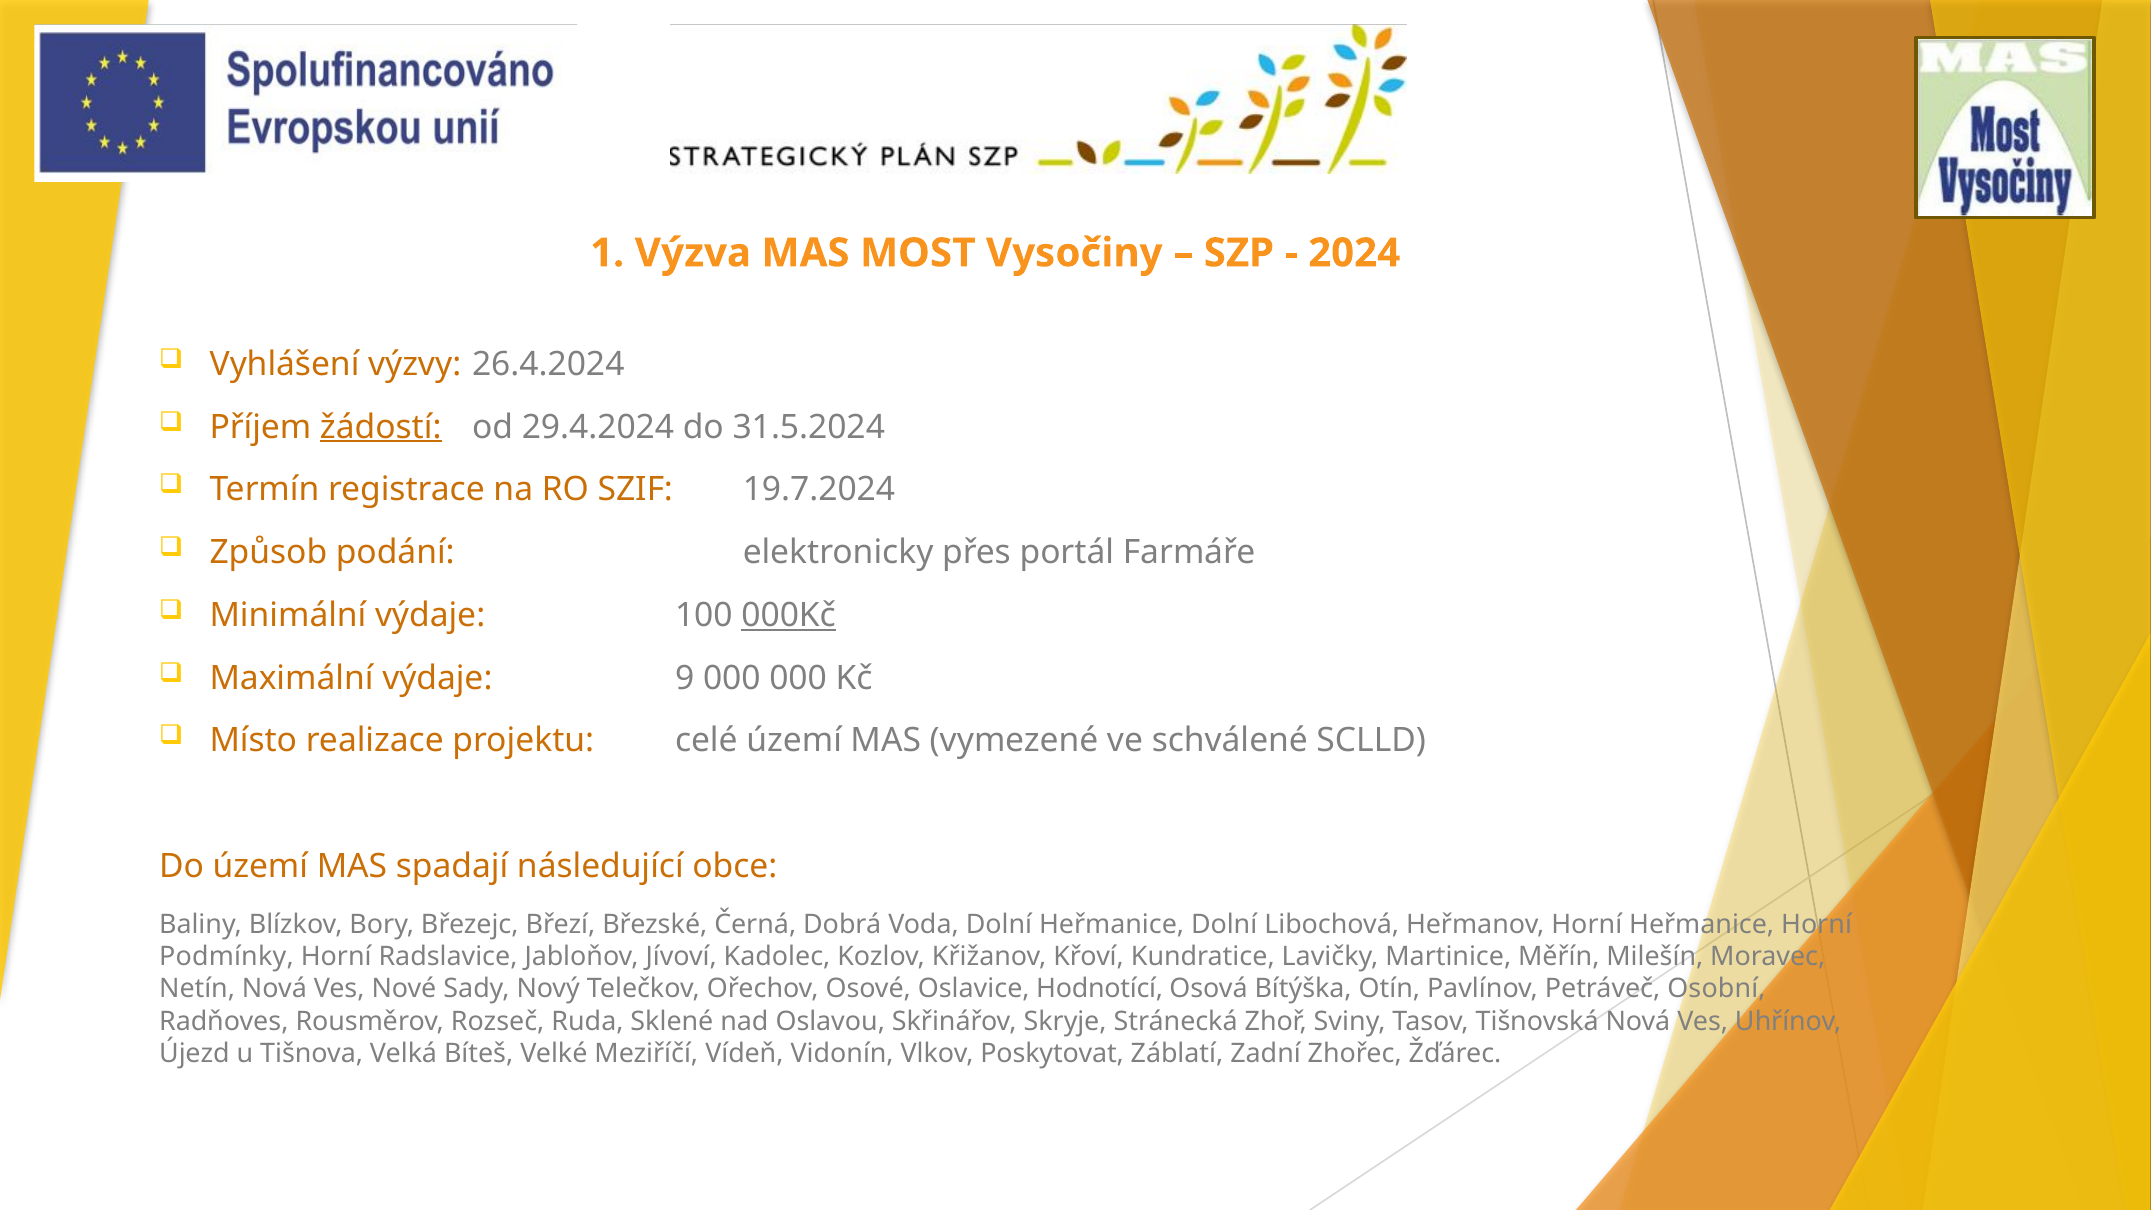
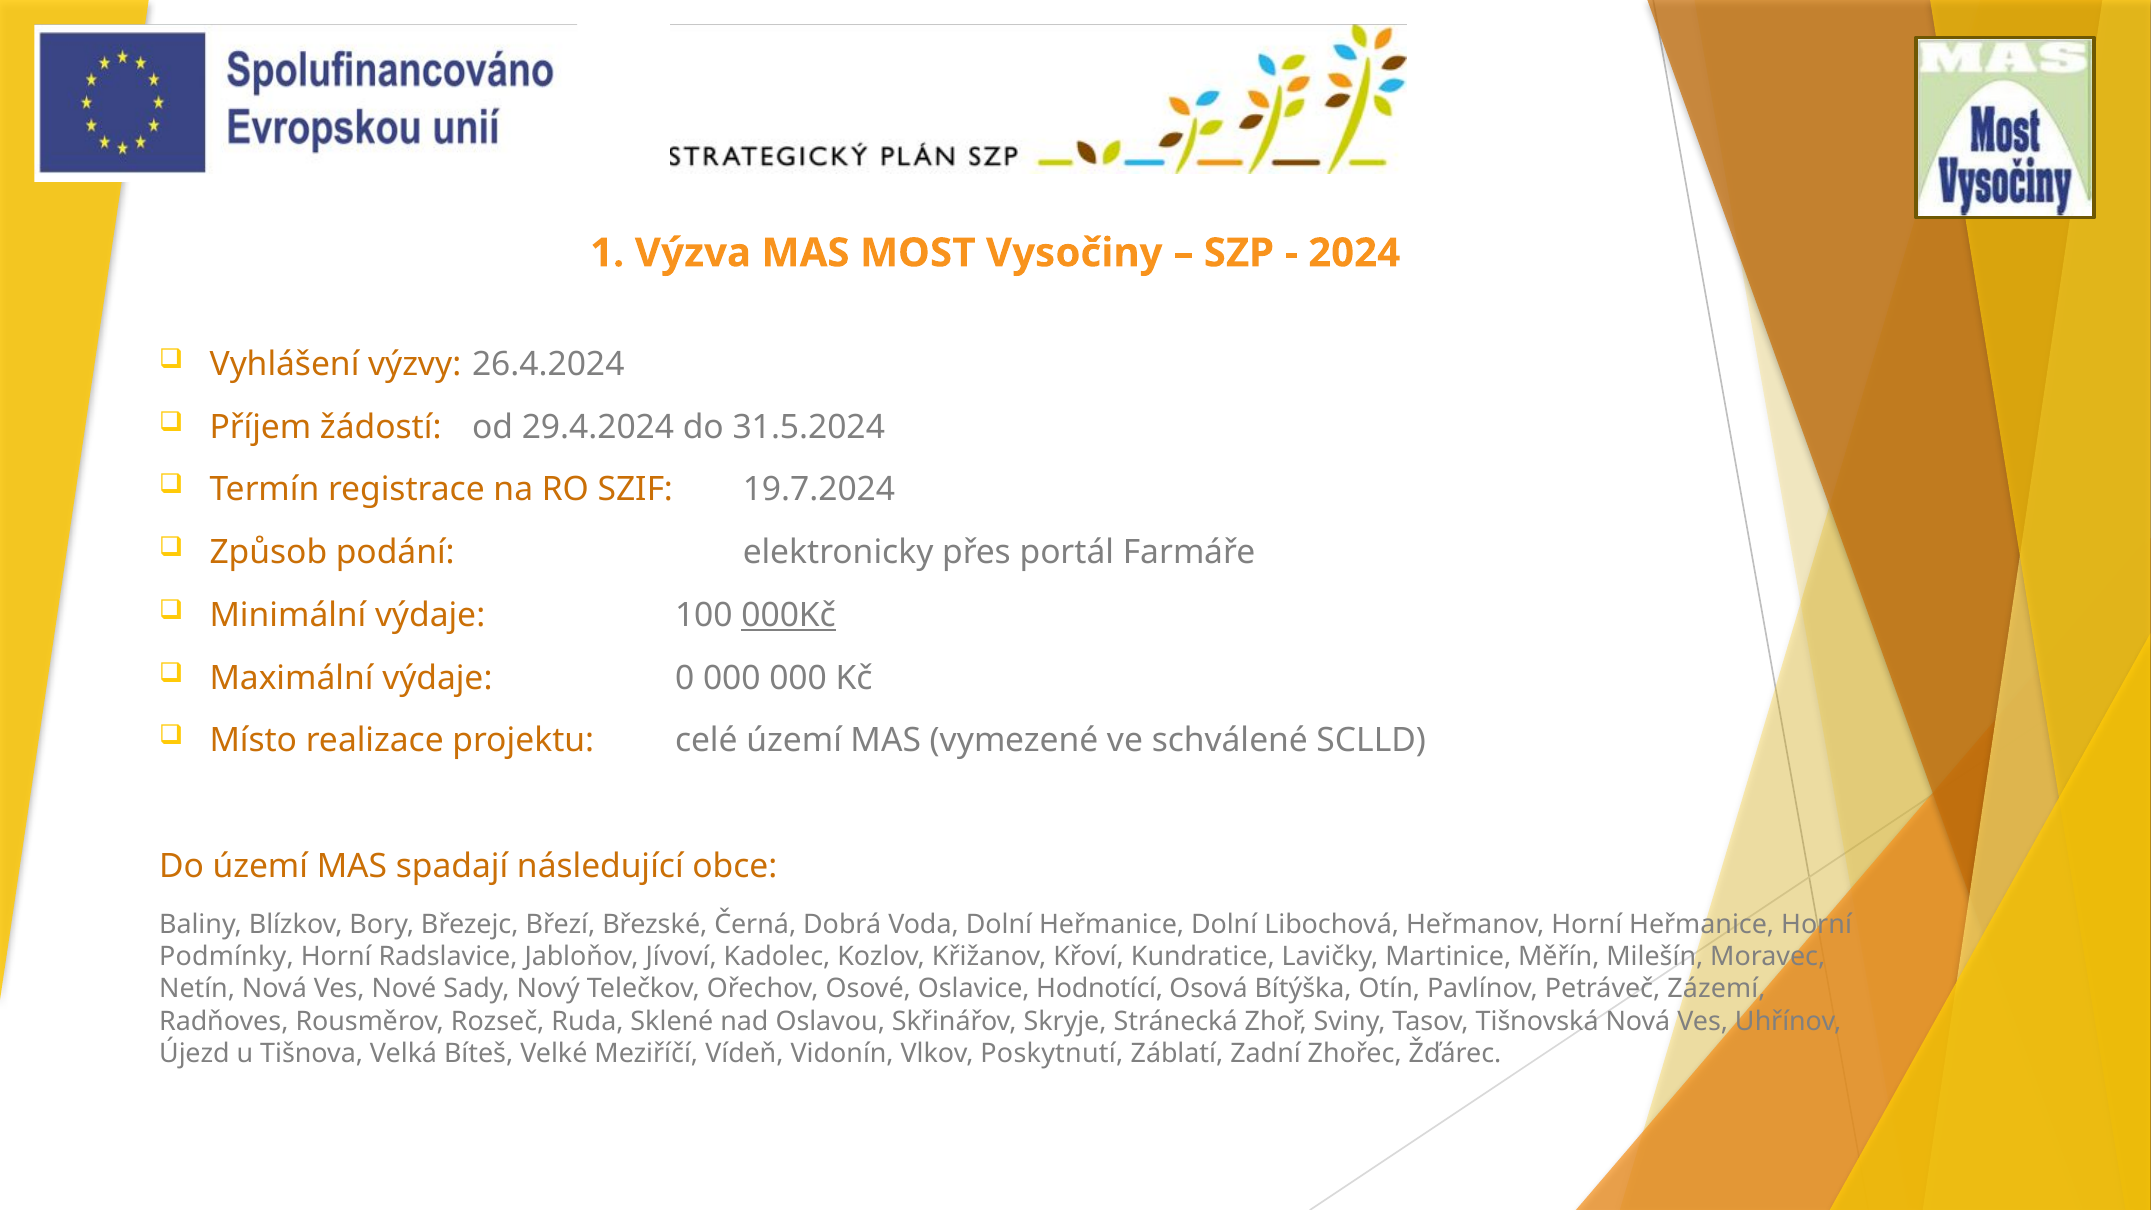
žádostí underline: present -> none (381, 427)
9: 9 -> 0 (685, 678)
Osobní: Osobní -> Zázemí (1716, 989)
Poskytovat: Poskytovat -> Poskytnutí (1052, 1053)
